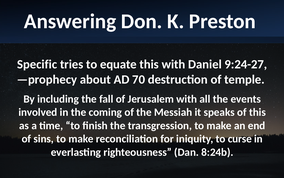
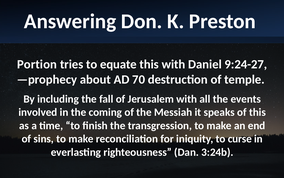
Specific: Specific -> Portion (37, 64)
8:24b: 8:24b -> 3:24b (217, 152)
